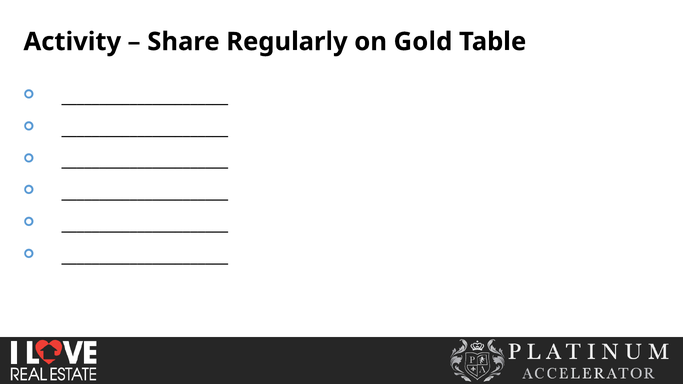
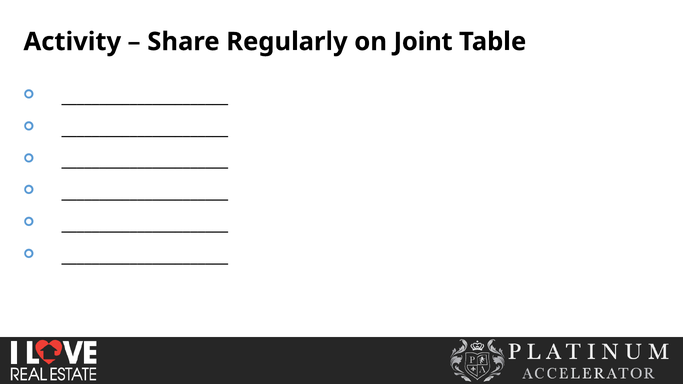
Gold: Gold -> Joint (423, 42)
